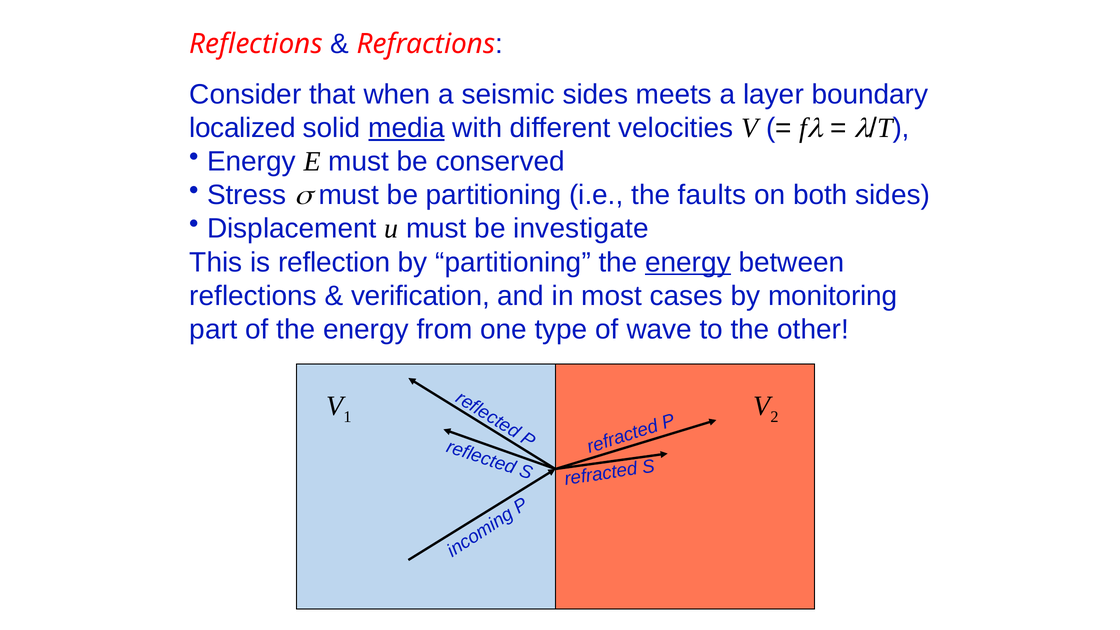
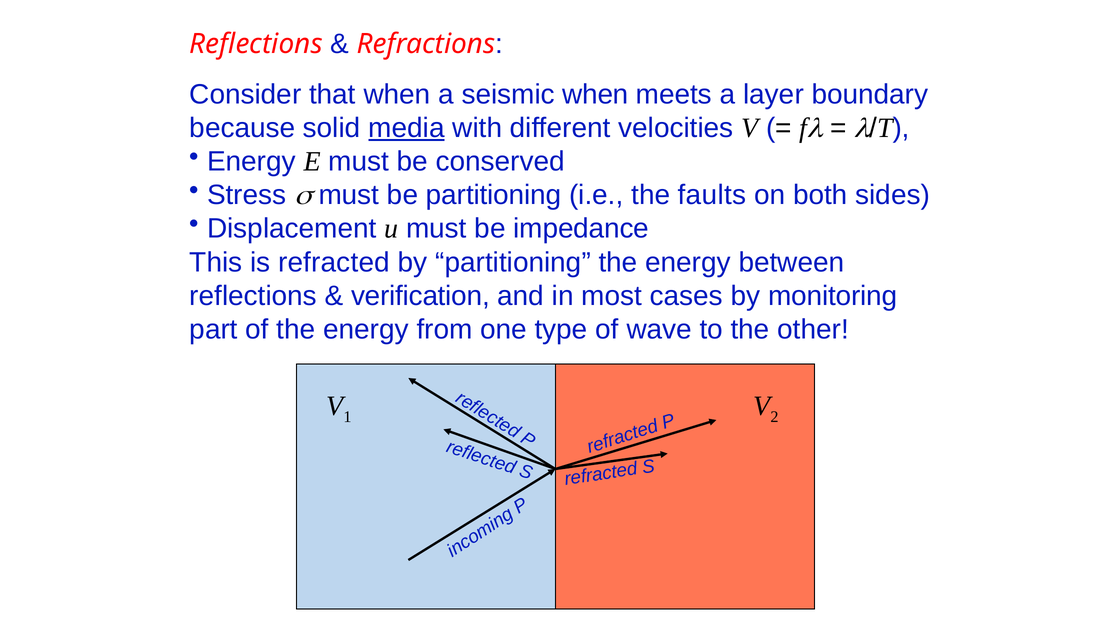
seismic sides: sides -> when (595, 94)
localized: localized -> because (242, 128)
investigate: investigate -> impedance (581, 229)
is reflection: reflection -> refracted (334, 262)
energy underline: present -> none (688, 262)
